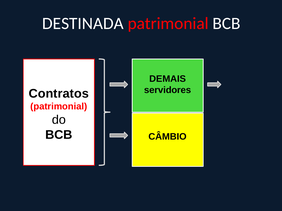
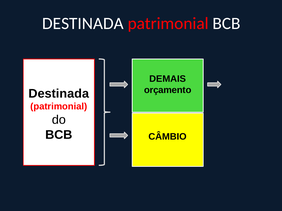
servidores: servidores -> orçamento (168, 90)
Contratos: Contratos -> Destinada (59, 94)
